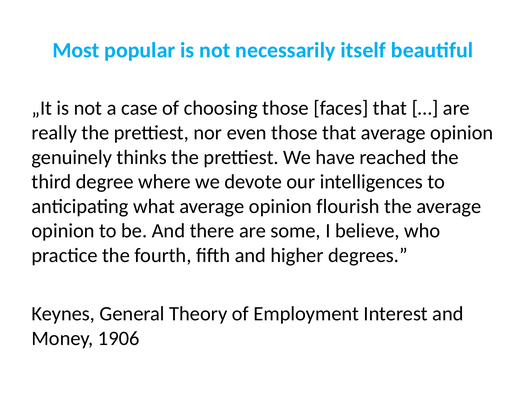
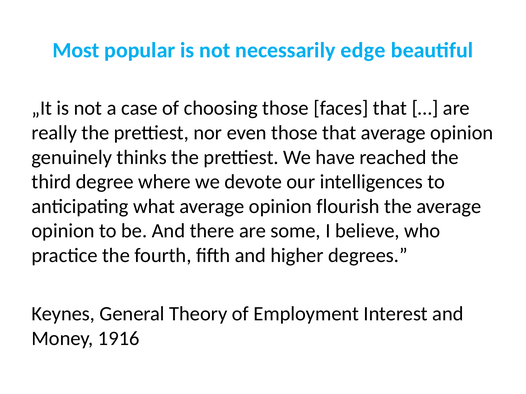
itself: itself -> edge (363, 50)
1906: 1906 -> 1916 (119, 339)
